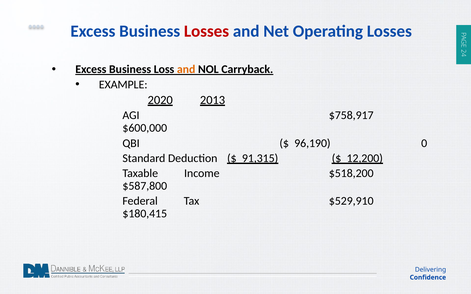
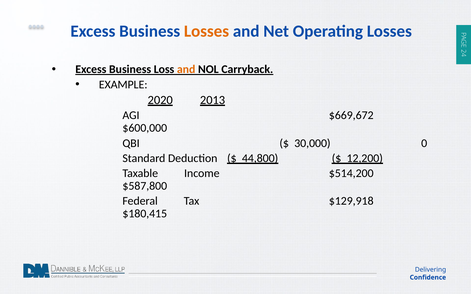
Losses colour: red -> orange (207, 31)
$758,917: $758,917 -> $669,672 (351, 116)
96,190: 96,190 -> 30,000 (312, 143)
91,315: 91,315 -> 44,800 (260, 158)
$518,200: $518,200 -> $514,200 (351, 173)
$529,910: $529,910 -> $129,918 (351, 201)
